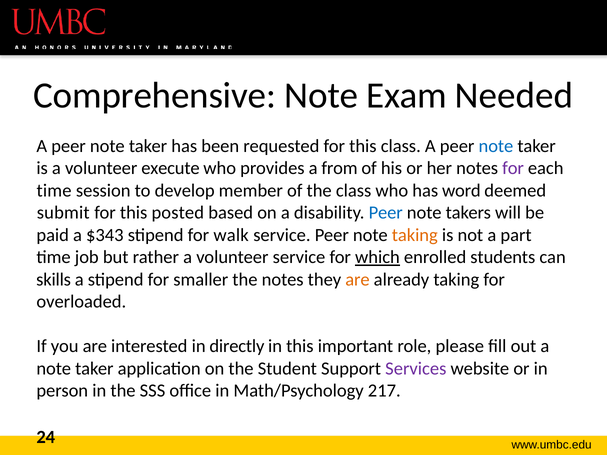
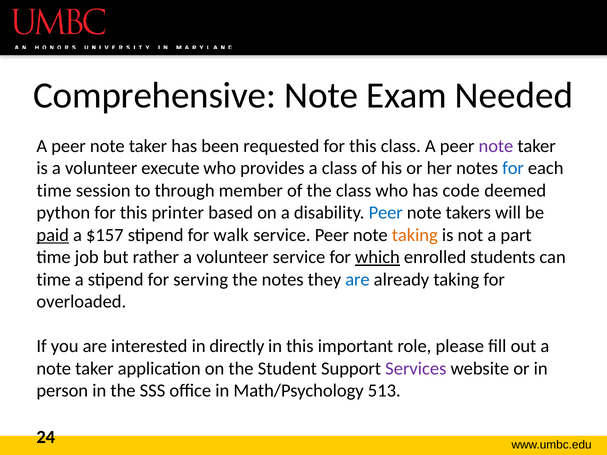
note colour: blue -> purple (496, 146)
a from: from -> class (339, 168)
for colour: purple -> blue (513, 168)
develop: develop -> through (185, 191)
word: word -> code (461, 191)
submit: submit -> python (63, 213)
posted: posted -> printer (178, 213)
paid underline: none -> present (53, 235)
$343: $343 -> $157 (105, 235)
skills: skills -> time (54, 280)
smaller: smaller -> serving (201, 280)
are colour: orange -> blue (358, 280)
217: 217 -> 513 (384, 391)
